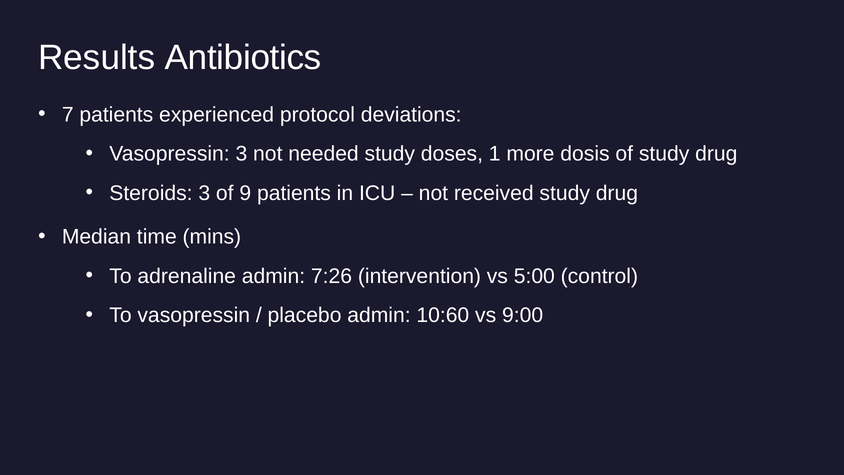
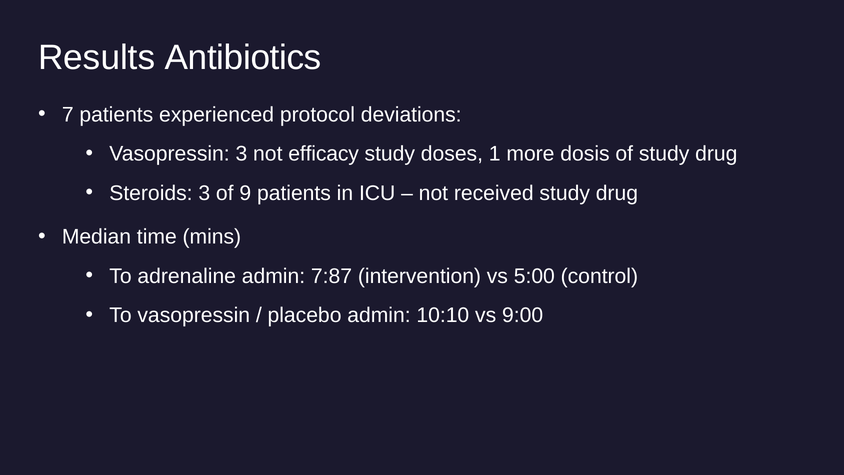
needed: needed -> efficacy (324, 154)
7:26: 7:26 -> 7:87 (332, 276)
10:60: 10:60 -> 10:10 (443, 315)
